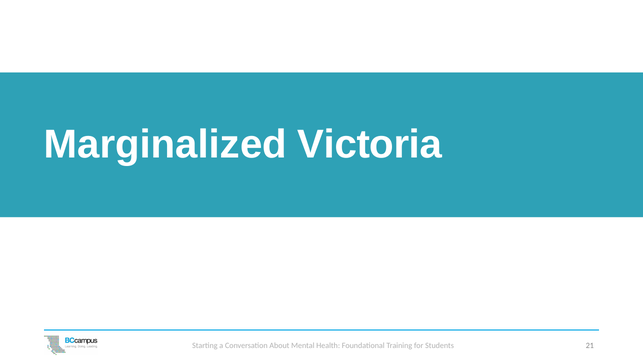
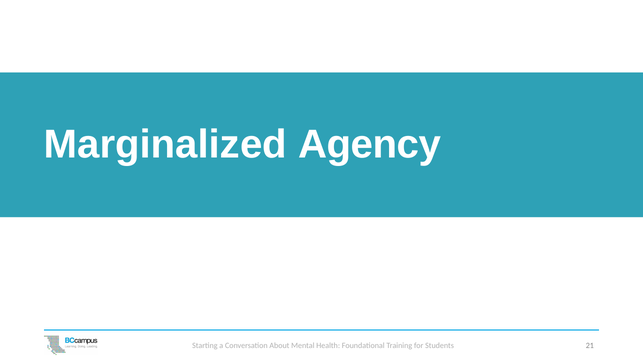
Victoria: Victoria -> Agency (370, 144)
